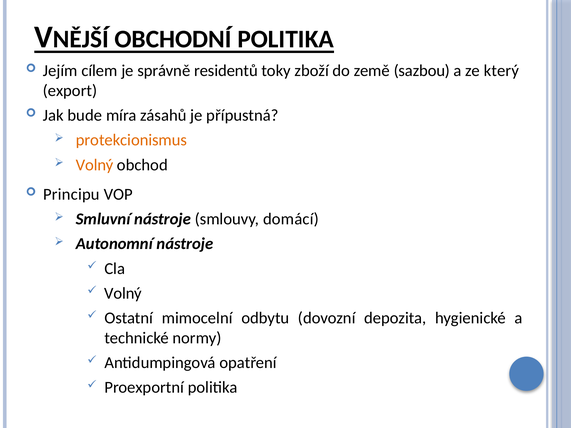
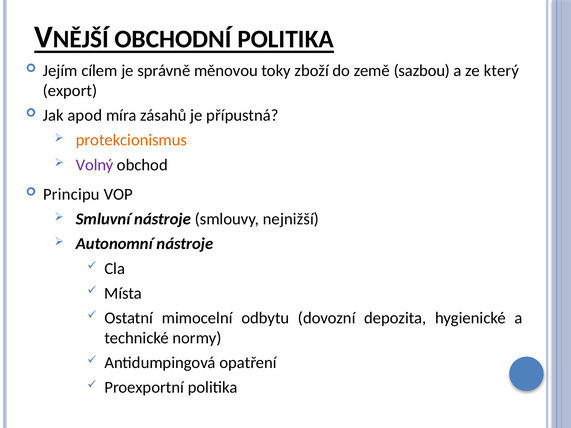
residentů: residentů -> měnovou (226, 71)
bude: bude -> apod (85, 115)
Volný colour: orange -> purple (95, 165)
domácí: domácí -> nejnižší (291, 219)
Volný: Volný -> Místa (123, 293)
